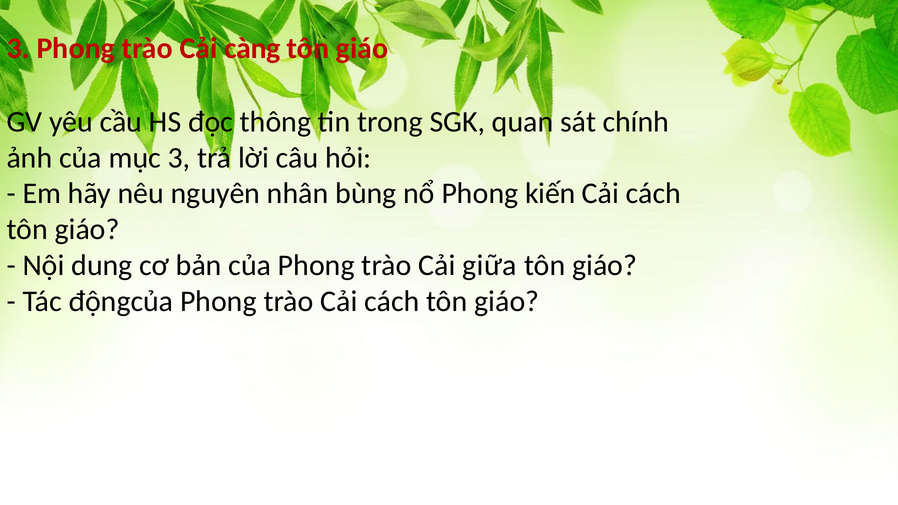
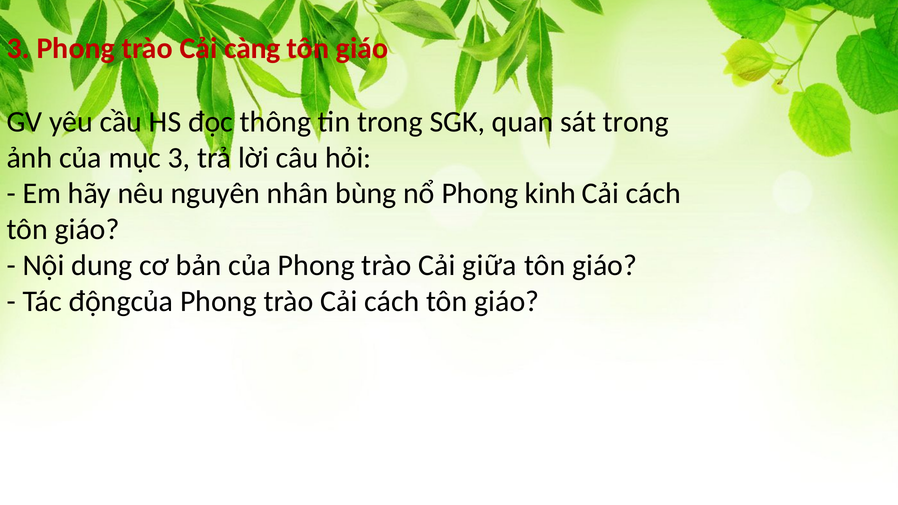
sát chính: chính -> trong (636, 122)
kiến: kiến -> kinh (550, 194)
